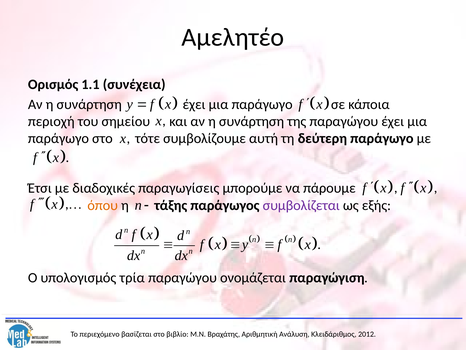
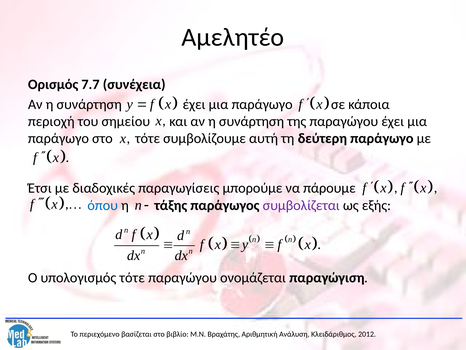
1.1: 1.1 -> 7.7 (90, 84)
όπου colour: orange -> blue (103, 205)
υπολογισμός τρία: τρία -> τότε (132, 277)
